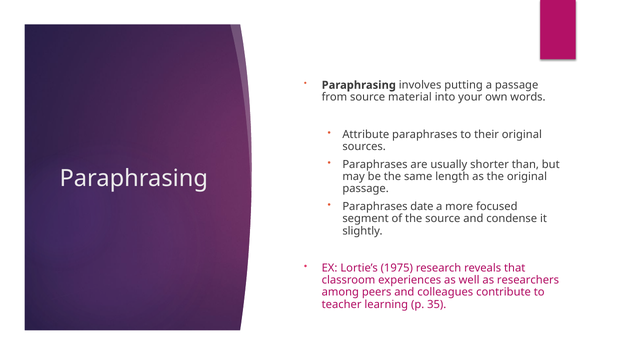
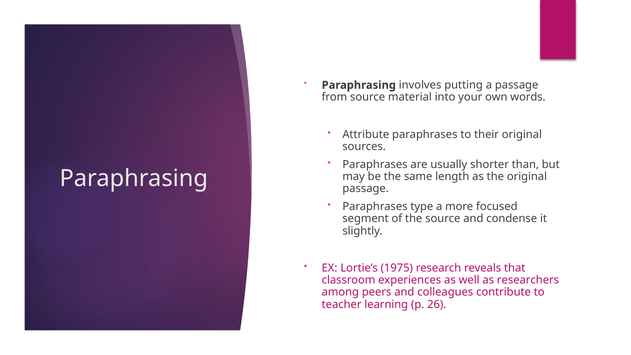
date: date -> type (422, 207)
35: 35 -> 26 (437, 304)
